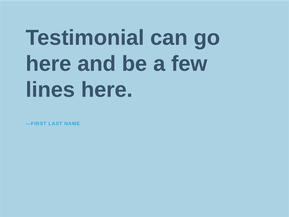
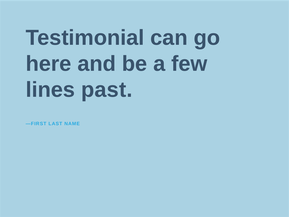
lines here: here -> past (107, 90)
